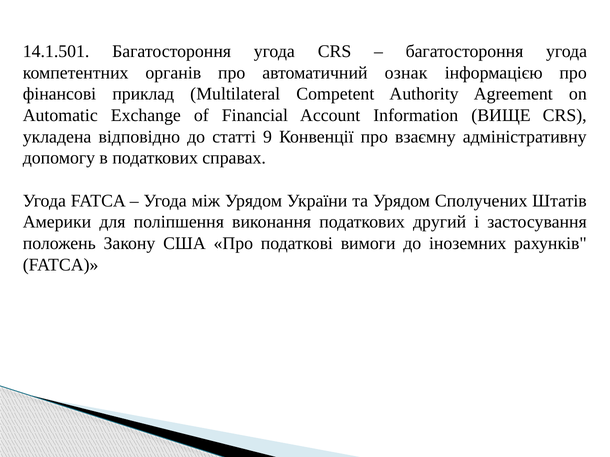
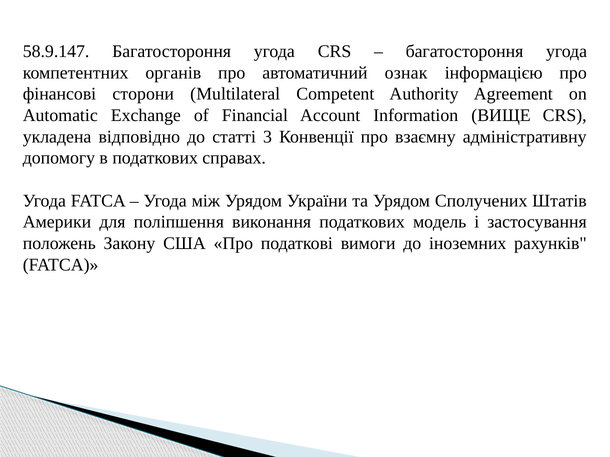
14.1.501: 14.1.501 -> 58.9.147 (56, 52)
приклад: приклад -> сторони (143, 94)
9: 9 -> 3 (268, 137)
другий: другий -> модель (440, 222)
